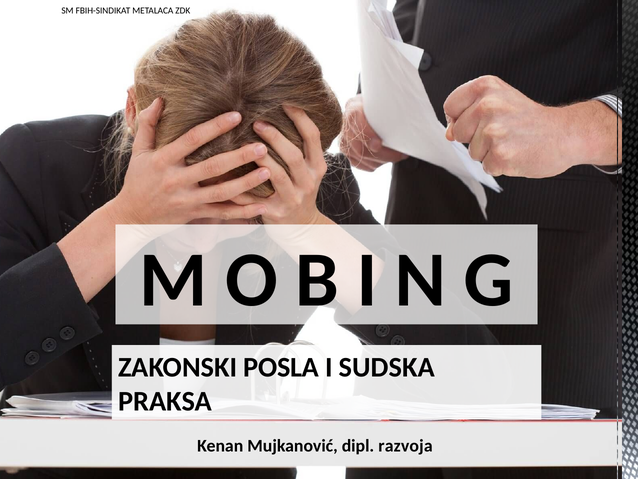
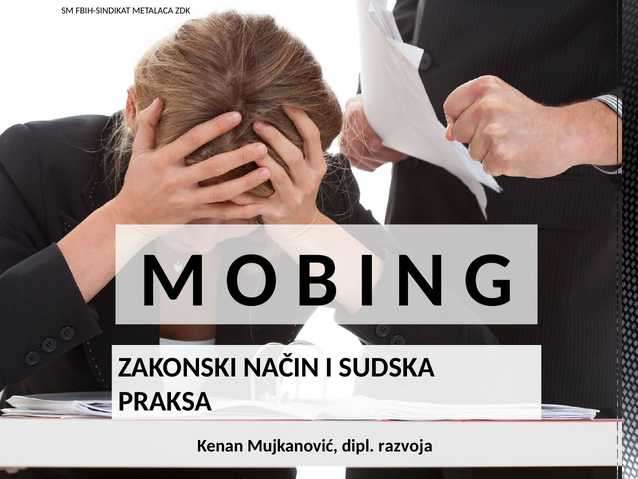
POSLA: POSLA -> NAČIN (281, 367)
